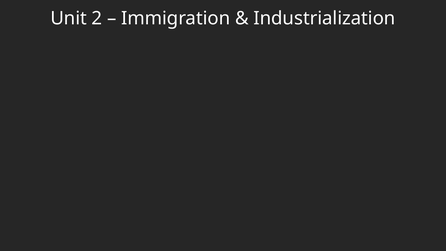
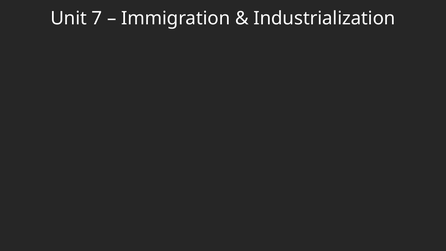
2: 2 -> 7 (97, 18)
